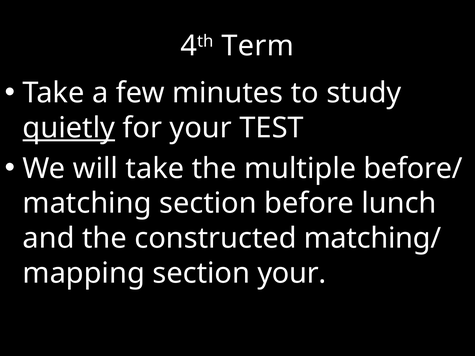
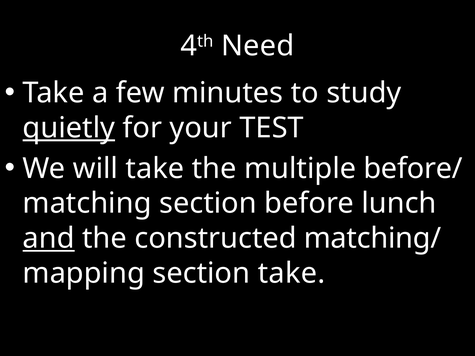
Term: Term -> Need (258, 46)
and underline: none -> present (49, 238)
section your: your -> take (292, 273)
